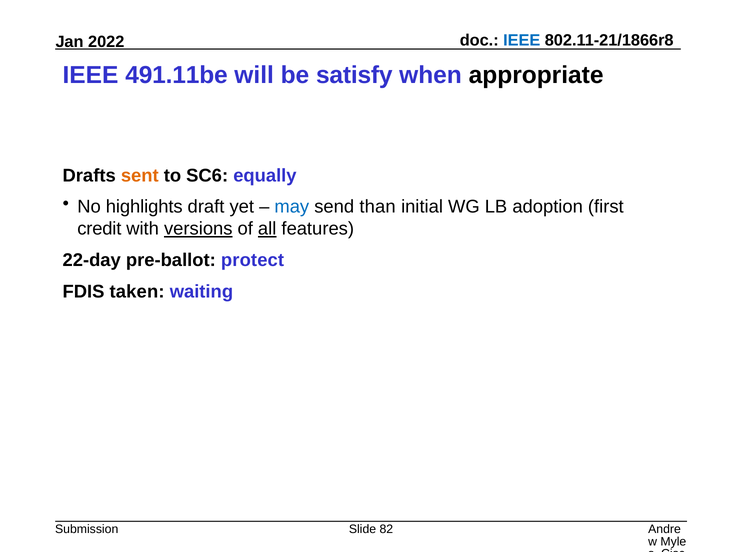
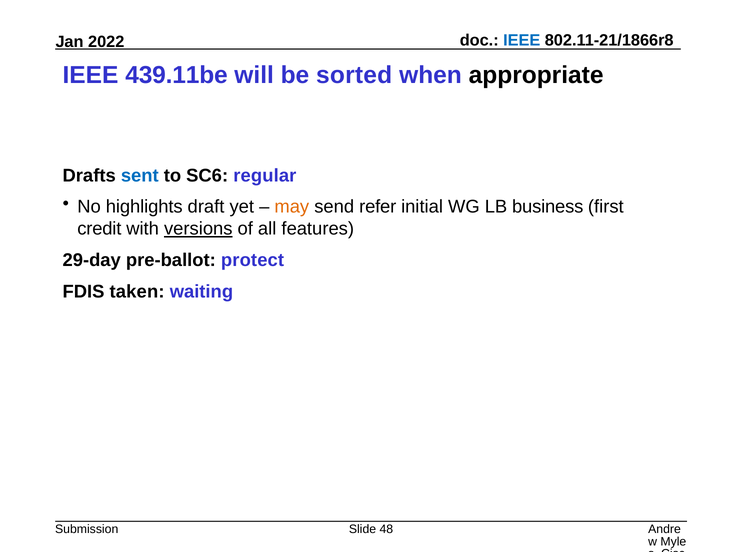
491.11be: 491.11be -> 439.11be (177, 75)
satisfy: satisfy -> sorted (354, 75)
sent colour: orange -> blue (140, 175)
equally: equally -> regular (265, 175)
may colour: blue -> orange (292, 207)
than: than -> refer (378, 207)
adoption: adoption -> business (548, 207)
all underline: present -> none (267, 229)
22-day: 22-day -> 29-day (92, 260)
82: 82 -> 48 (386, 529)
